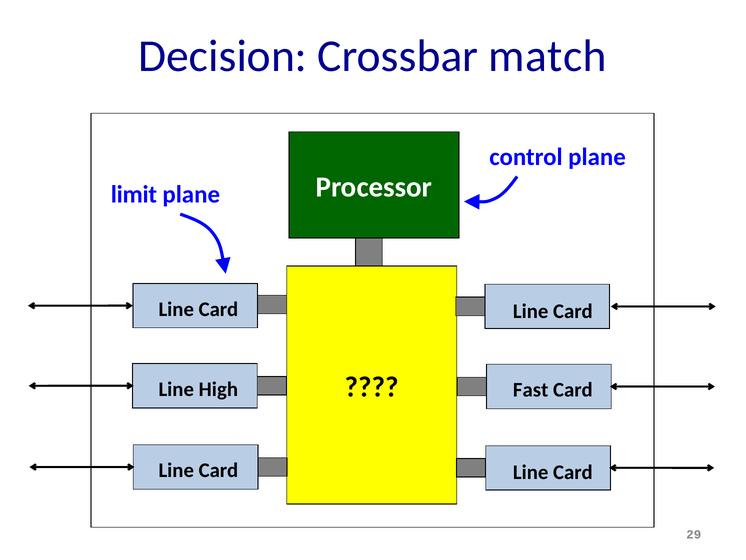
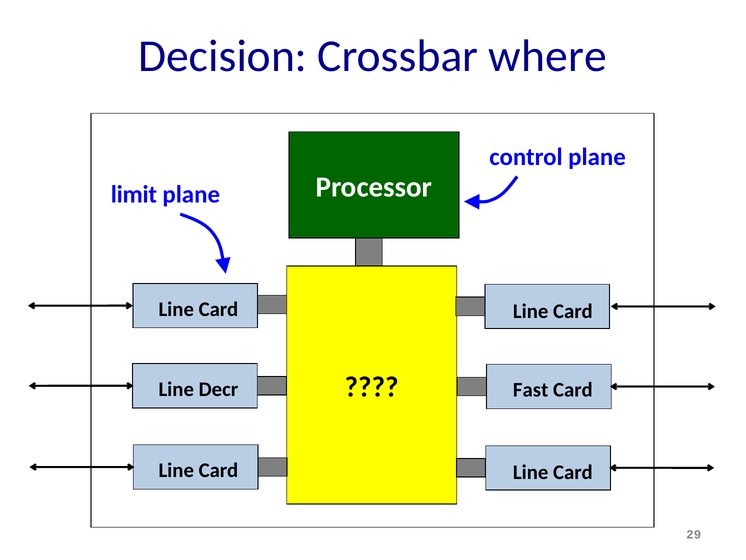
match: match -> where (548, 56)
High: High -> Decr (218, 389)
